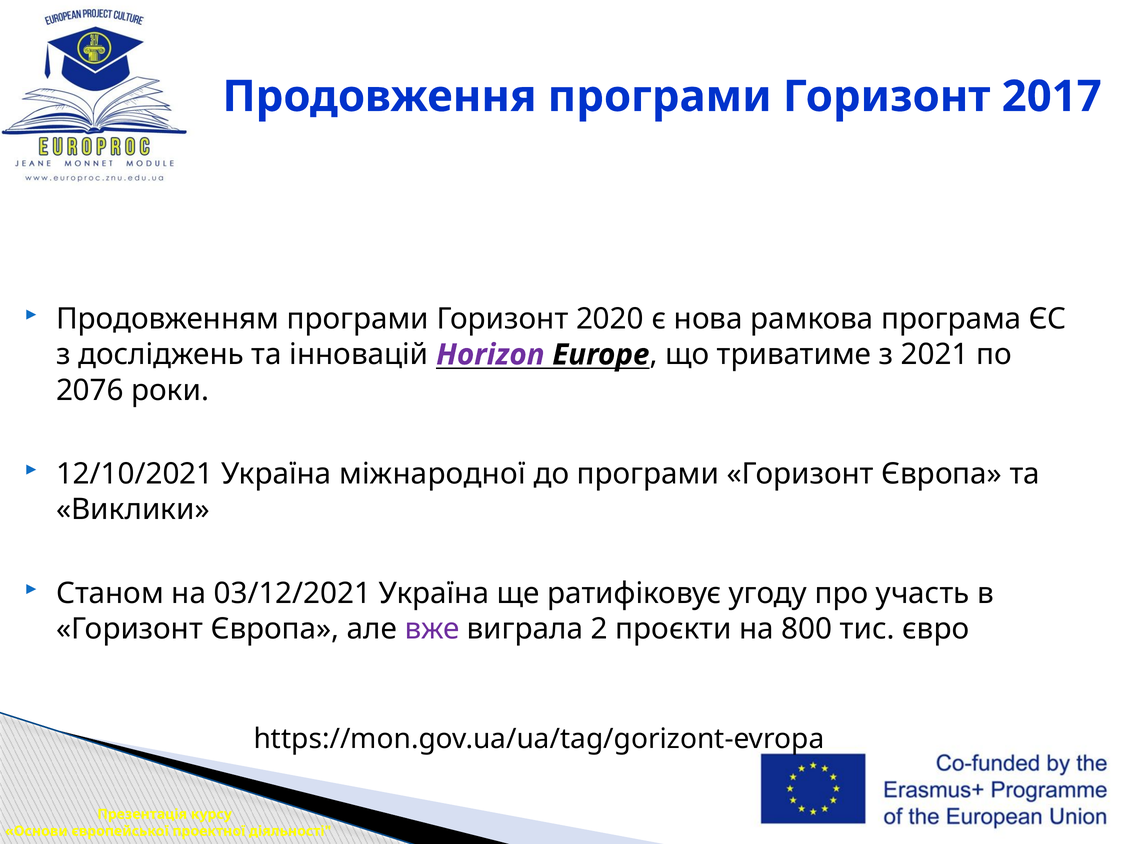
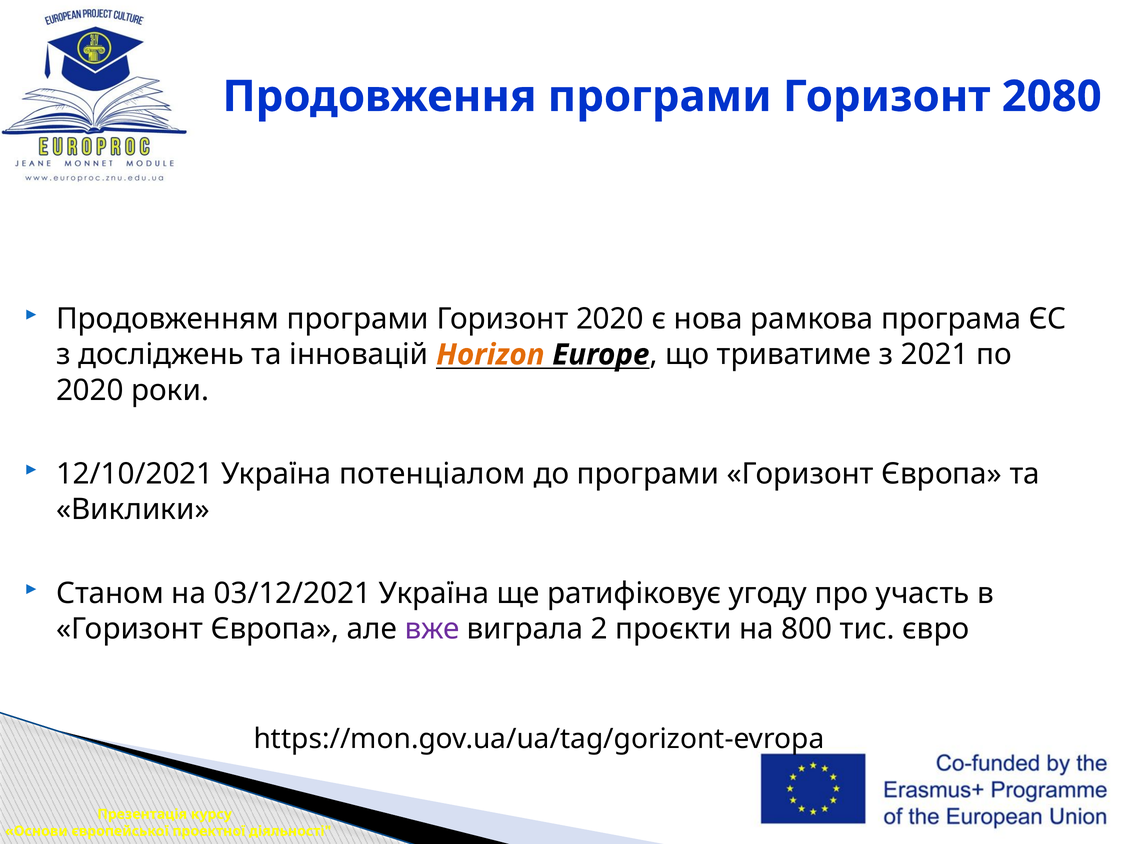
2017: 2017 -> 2080 (1052, 97)
Horizon colour: purple -> orange (490, 355)
2076: 2076 -> 2020 (90, 390)
міжнародної: міжнародної -> потенціалом (432, 474)
